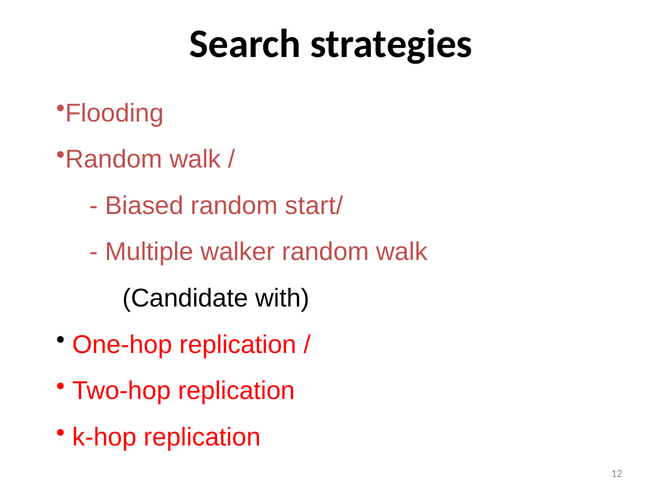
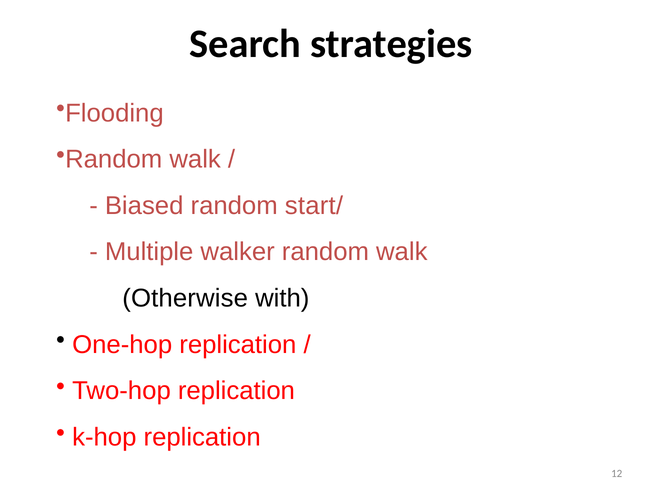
Candidate: Candidate -> Otherwise (185, 299)
